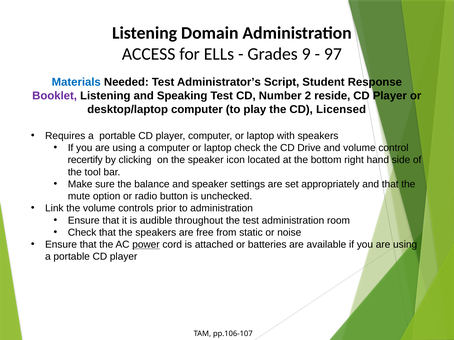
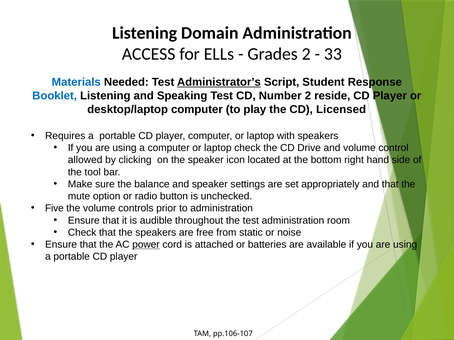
Grades 9: 9 -> 2 (306, 54)
97: 97 -> 33 (333, 54)
Administrator’s underline: none -> present (219, 82)
Booklet colour: purple -> blue (55, 96)
recertify: recertify -> allowed (85, 160)
Link: Link -> Five (54, 209)
